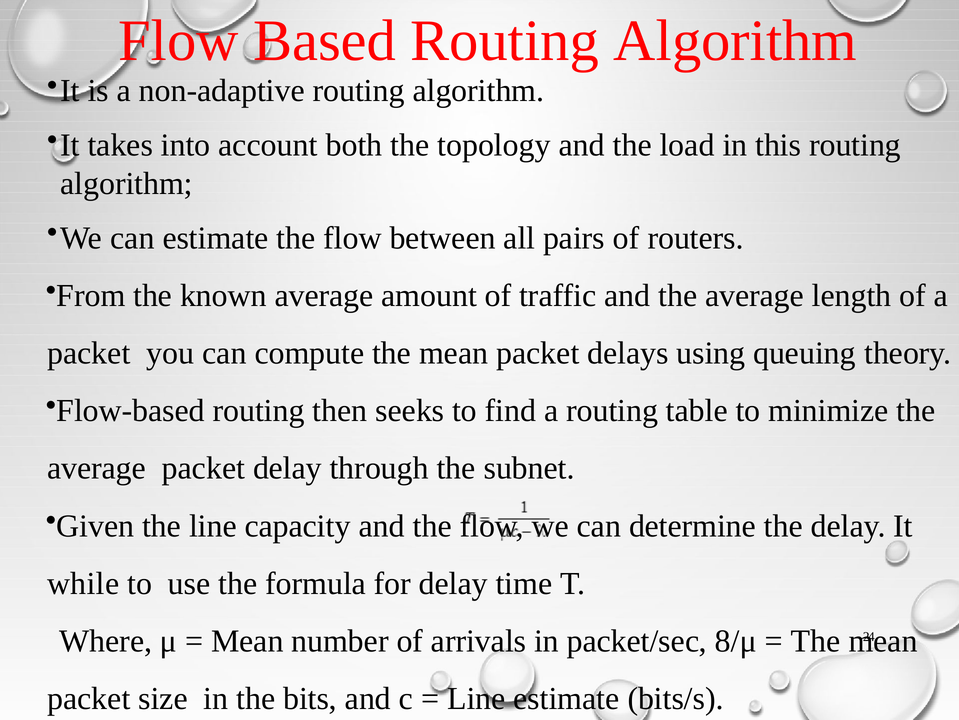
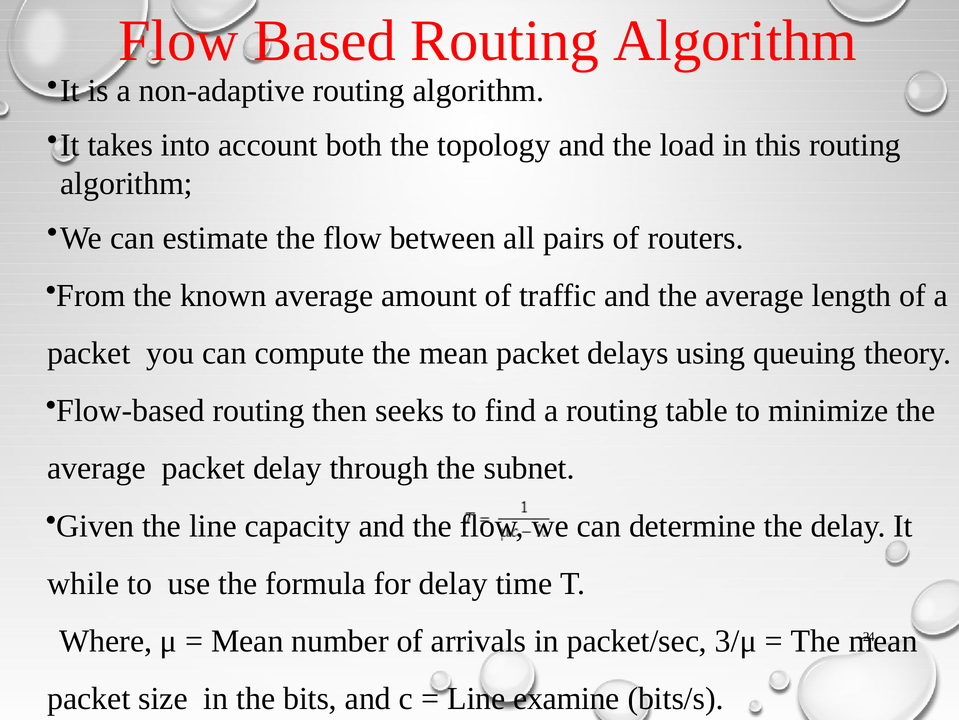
8/μ: 8/μ -> 3/μ (736, 641)
Line estimate: estimate -> examine (566, 698)
